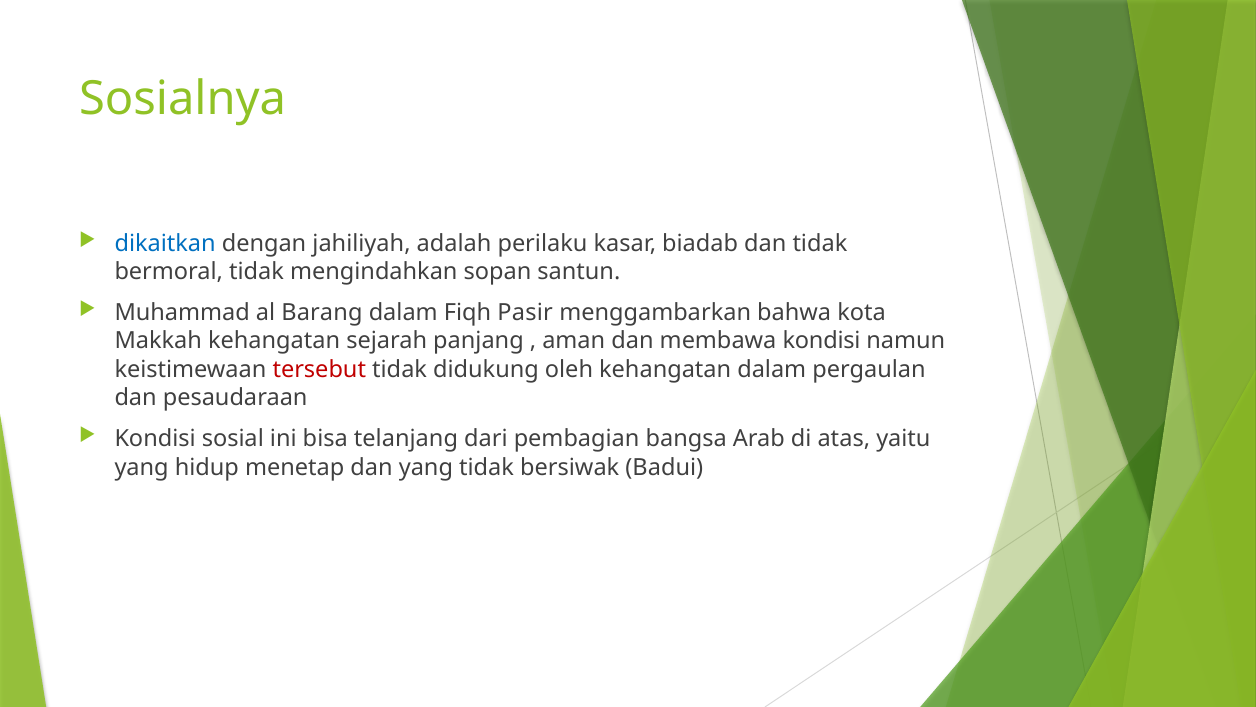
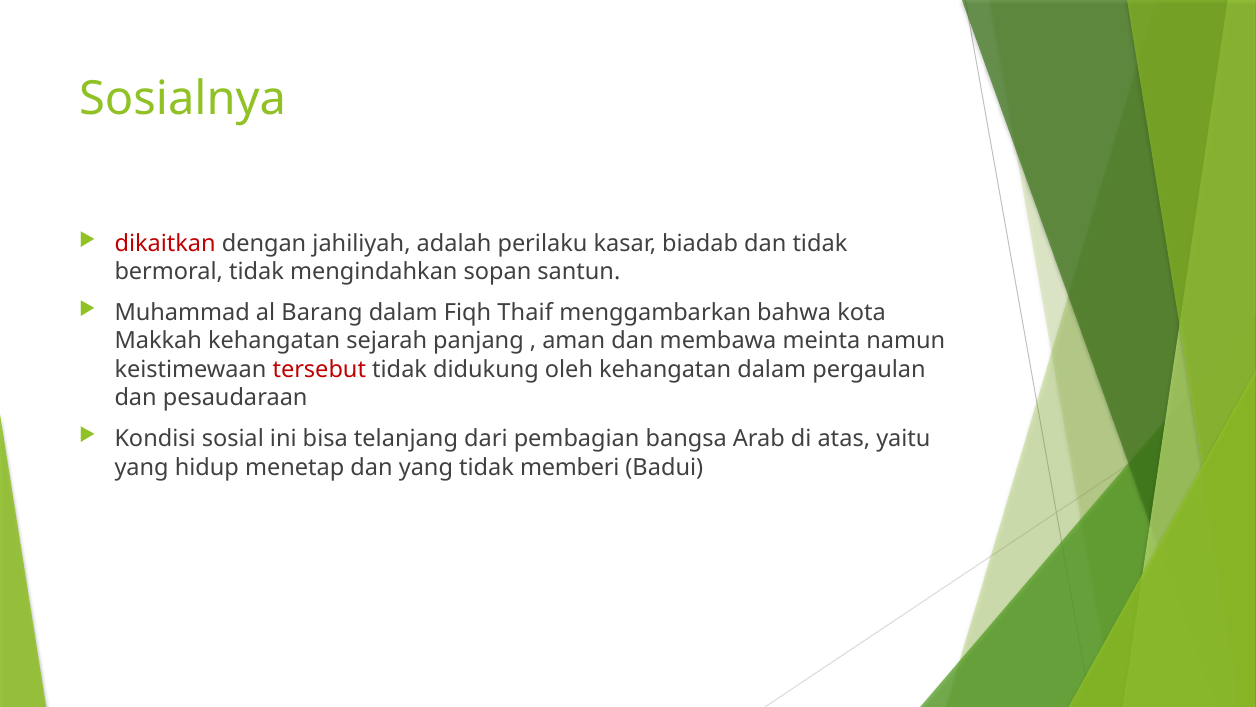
dikaitkan colour: blue -> red (165, 243)
Pasir: Pasir -> Thaif (525, 313)
membawa kondisi: kondisi -> meinta (821, 341)
bersiwak: bersiwak -> memberi (570, 467)
